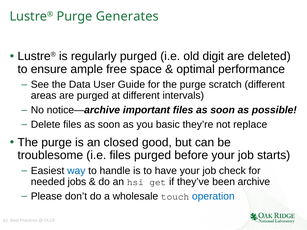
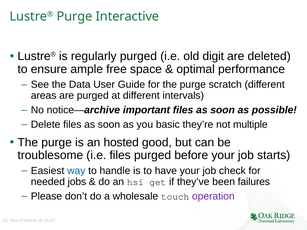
Generates: Generates -> Interactive (127, 16)
replace: replace -> multiple (250, 125)
closed: closed -> hosted (121, 143)
archive: archive -> failures (254, 182)
operation colour: blue -> purple (213, 196)
